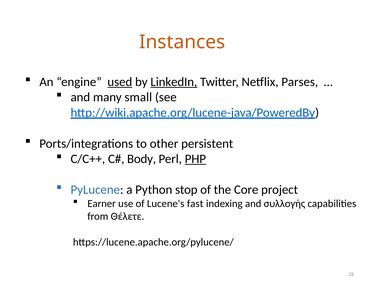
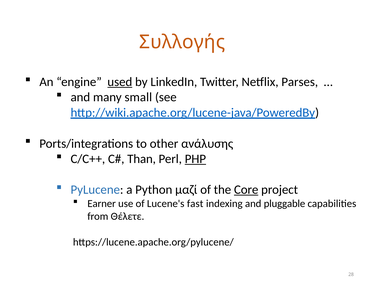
Instances: Instances -> Συλλογής (182, 42)
LinkedIn underline: present -> none (174, 82)
persistent: persistent -> ανάλυσης (207, 144)
Body: Body -> Than (142, 159)
stop: stop -> μαζί (186, 190)
Core underline: none -> present (246, 190)
συλλογής: συλλογής -> pluggable (284, 204)
